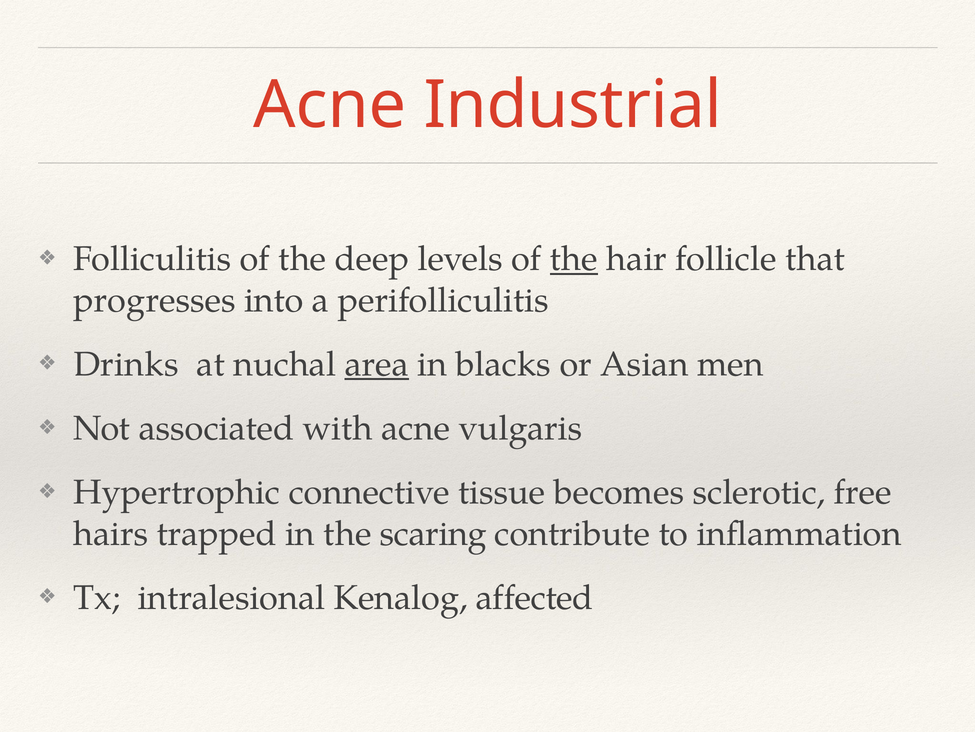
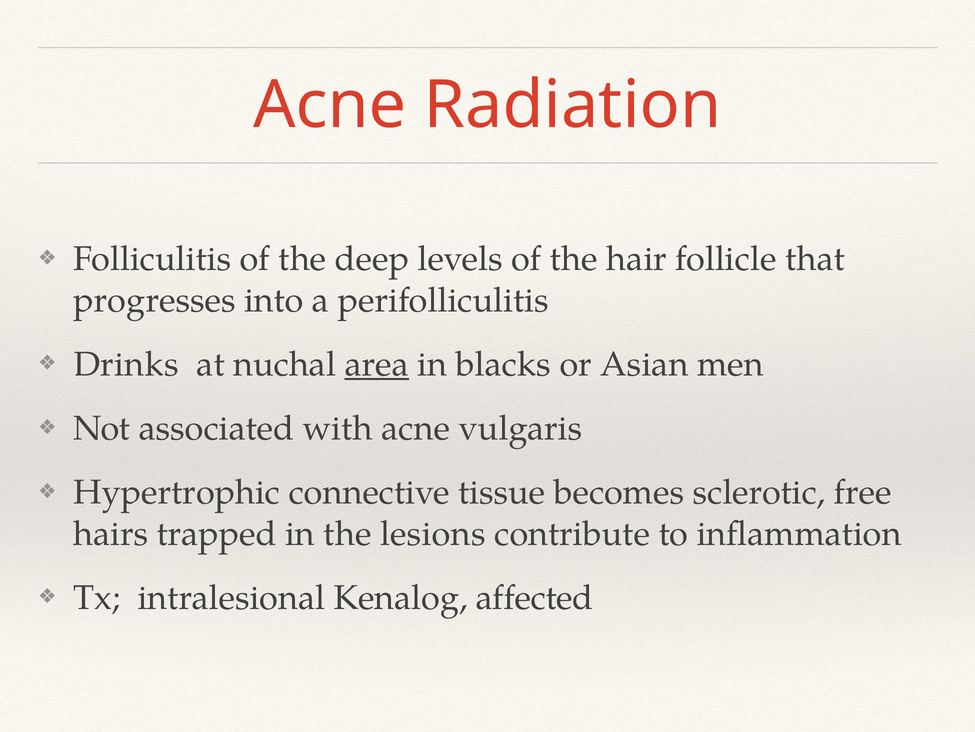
Industrial: Industrial -> Radiation (573, 105)
the underline: present -> none (574, 259)
scaring: scaring -> lesions (433, 533)
